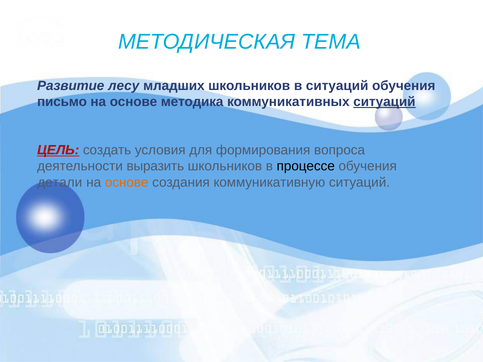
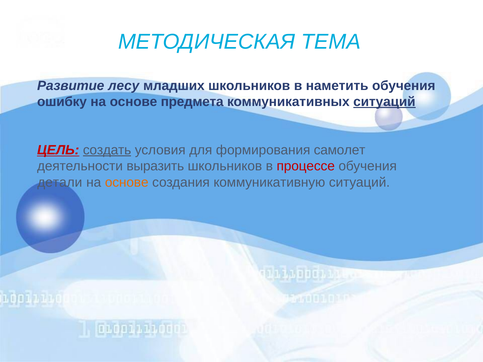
в ситуаций: ситуаций -> наметить (337, 86)
письмо: письмо -> ошибку (62, 102)
методика: методика -> предмета (192, 102)
создать underline: none -> present (107, 150)
вопроса: вопроса -> самолет (340, 150)
процессе colour: black -> red (306, 166)
